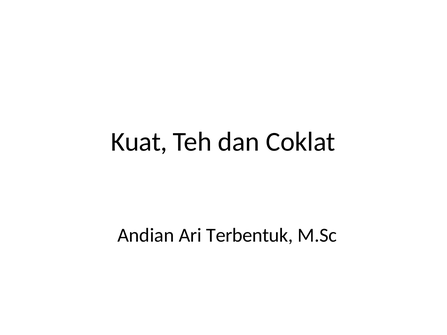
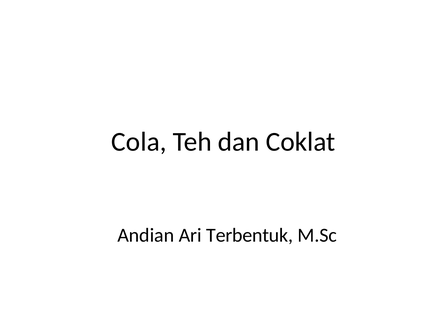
Kuat: Kuat -> Cola (139, 142)
